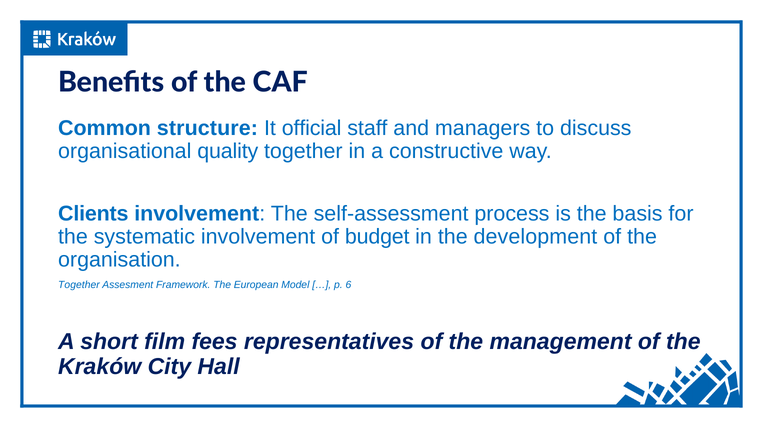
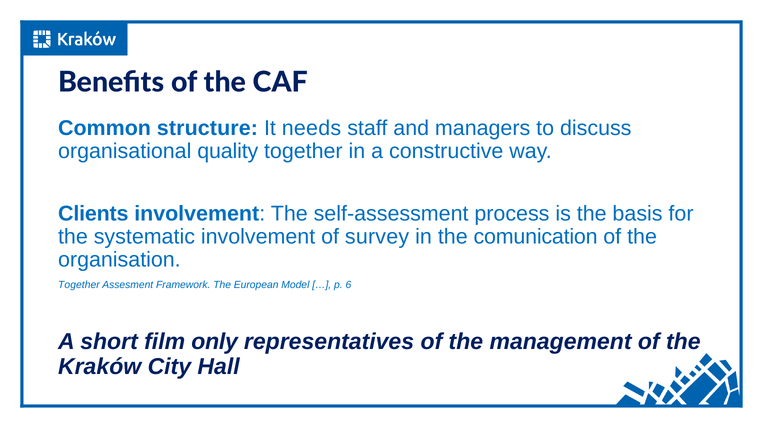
official: official -> needs (311, 128)
budget: budget -> survey (377, 237)
development: development -> comunication (536, 237)
fees: fees -> only (215, 342)
